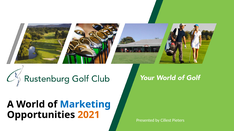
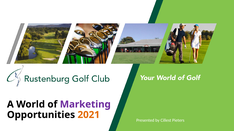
Marketing colour: blue -> purple (85, 105)
